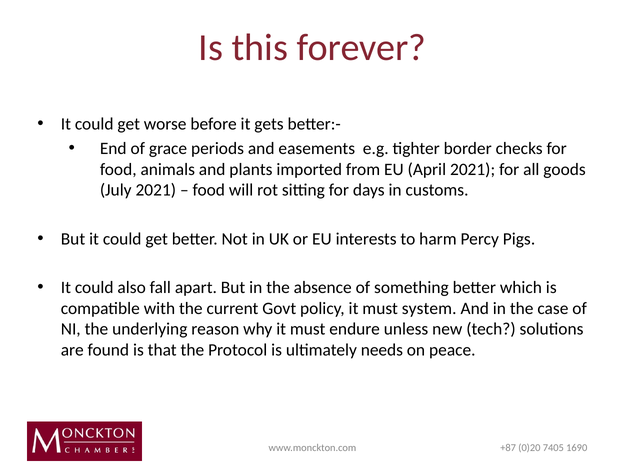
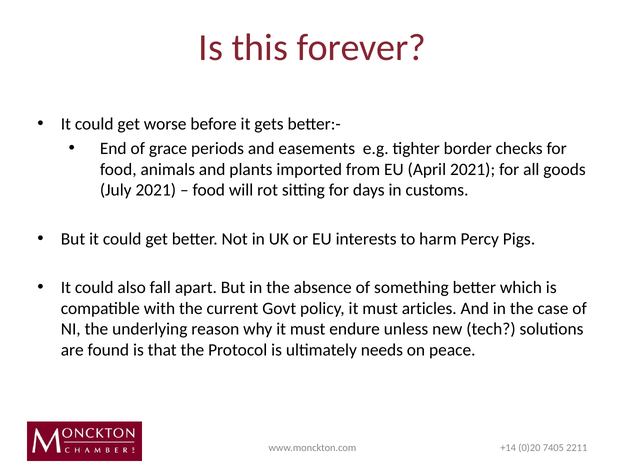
system: system -> articles (429, 308)
+87: +87 -> +14 (508, 448)
1690: 1690 -> 2211 (577, 448)
